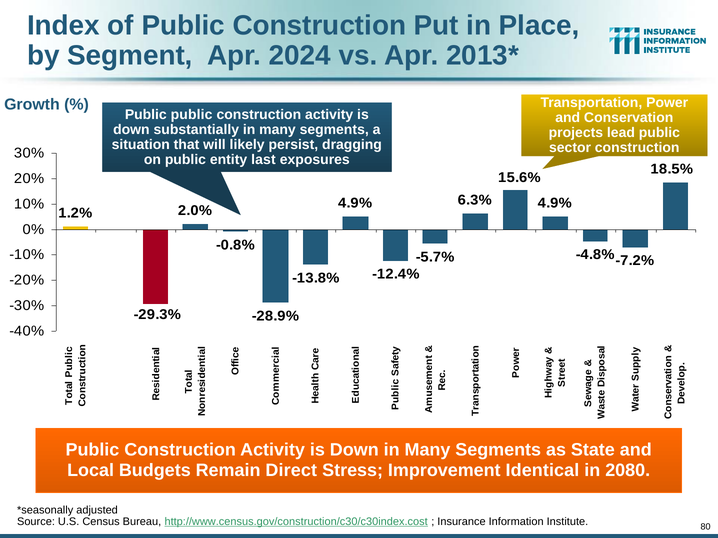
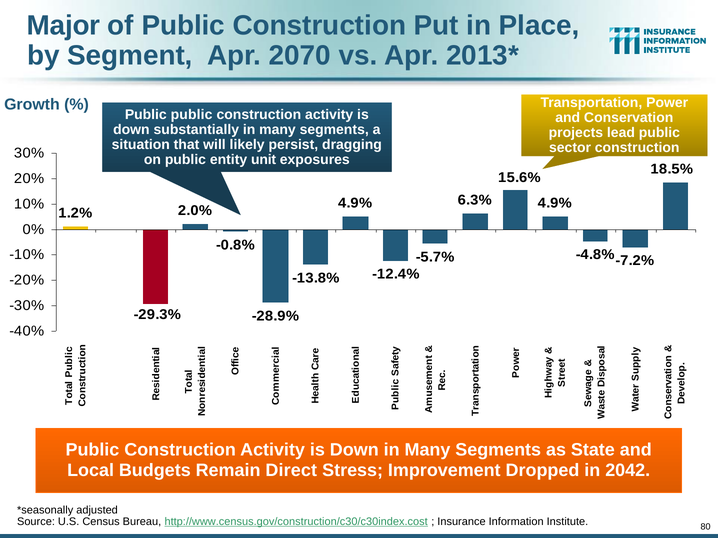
Index: Index -> Major (64, 26)
2024: 2024 -> 2070 (300, 56)
last: last -> unit (264, 160)
Identical: Identical -> Dropped (542, 471)
2080: 2080 -> 2042 (628, 471)
